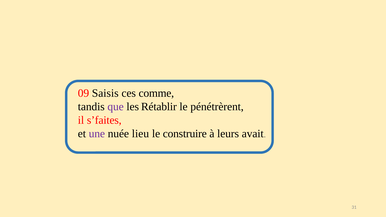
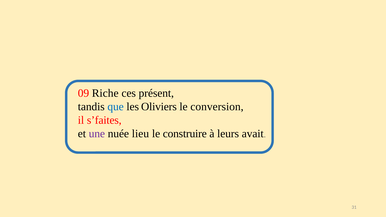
Saisis: Saisis -> Riche (105, 93)
comme: comme -> présent (156, 93)
que colour: purple -> blue (116, 107)
Rétablir: Rétablir -> Oliviers (159, 107)
pénétrèrent: pénétrèrent -> conversion (217, 107)
